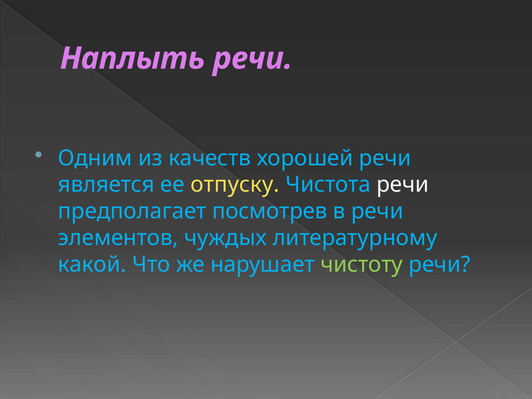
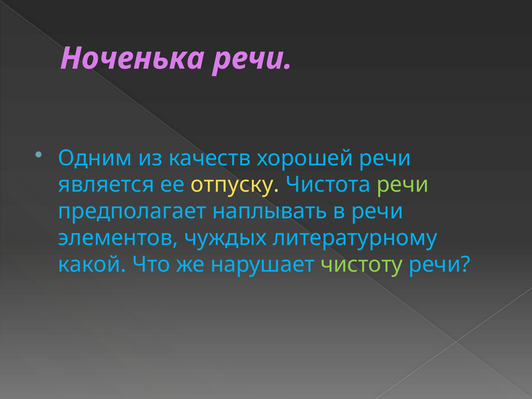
Наплыть: Наплыть -> Ноченька (132, 58)
речи colour: white -> light green (403, 185)
посмотрев: посмотрев -> наплывать (270, 211)
